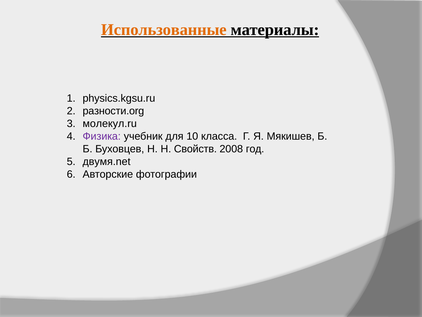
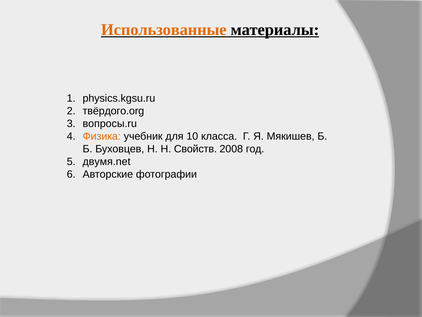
разности.org: разности.org -> твёрдого.org (113, 111)
молекул.ru: молекул.ru -> вопросы.ru (110, 123)
Физика colour: purple -> orange (102, 136)
